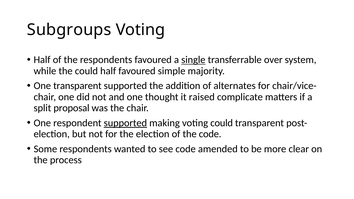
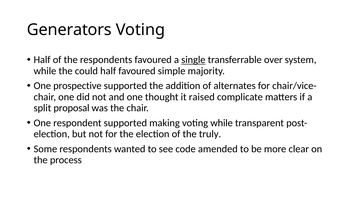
Subgroups: Subgroups -> Generators (69, 30)
One transparent: transparent -> prospective (77, 86)
supported underline: present -> none (125, 123)
voting could: could -> while (222, 123)
the code: code -> truly (210, 134)
